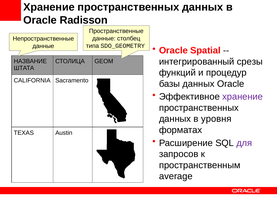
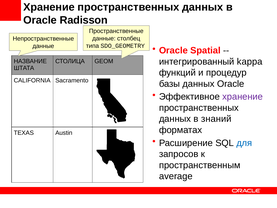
срезы: срезы -> kappa (250, 62)
уровня: уровня -> знаний (216, 119)
для colour: purple -> blue (244, 143)
